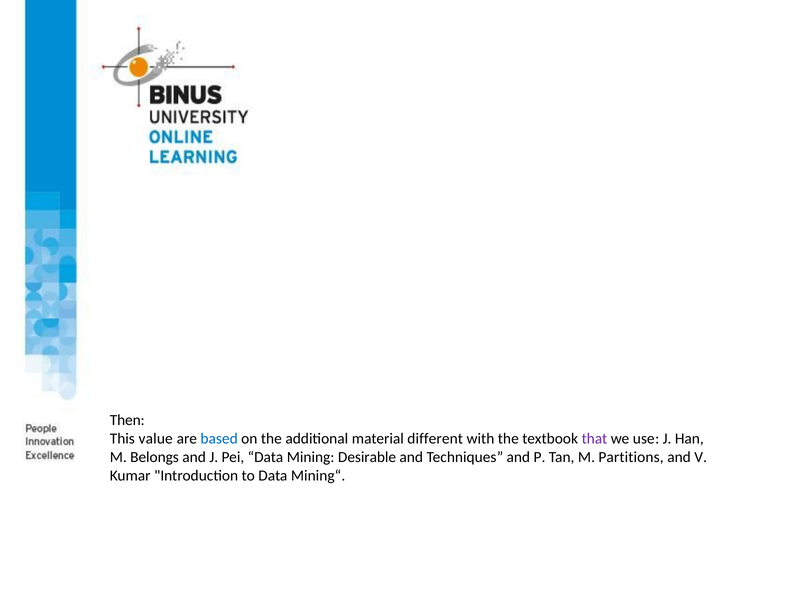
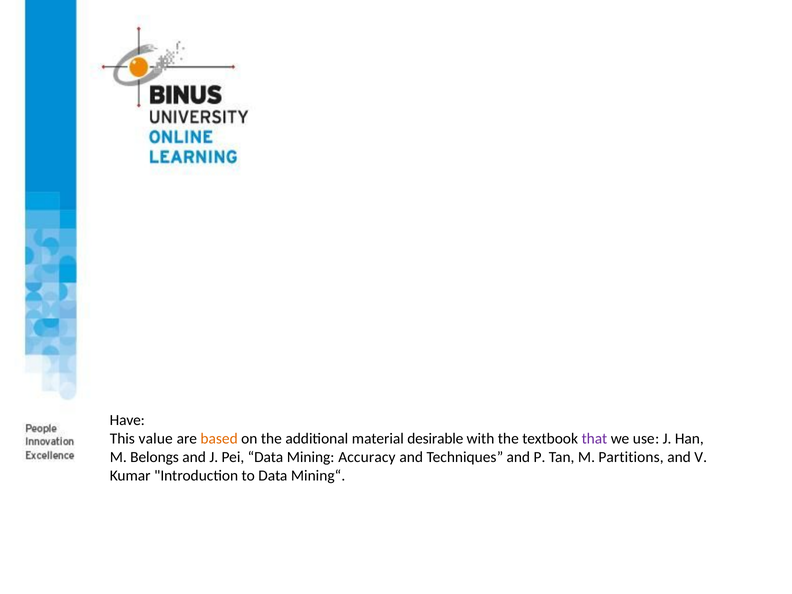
Then: Then -> Have (127, 420)
based colour: blue -> orange (219, 439)
different: different -> desirable (435, 439)
Desirable: Desirable -> Accuracy (367, 457)
